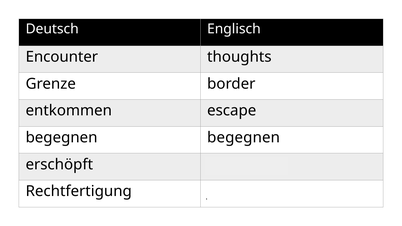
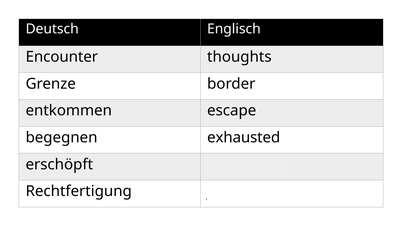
begegnen begegnen: begegnen -> exhausted (244, 138)
